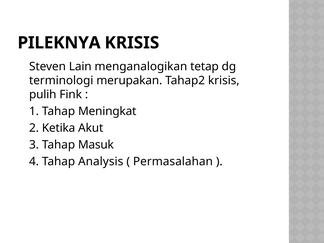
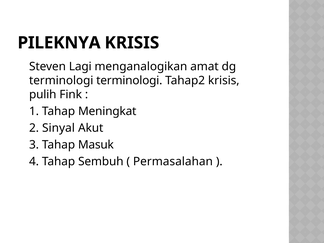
Lain: Lain -> Lagi (80, 66)
tetap: tetap -> amat (204, 66)
terminologi merupakan: merupakan -> terminologi (129, 80)
Ketika: Ketika -> Sinyal (58, 128)
Analysis: Analysis -> Sembuh (101, 161)
